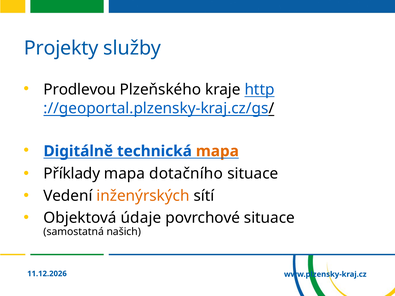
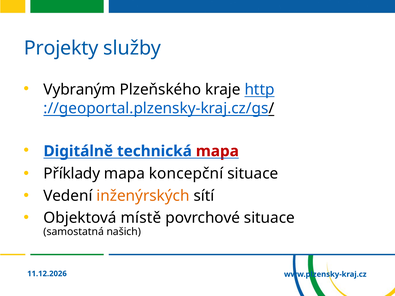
Prodlevou: Prodlevou -> Vybraným (80, 90)
mapa colour: orange -> red (217, 151)
dotačního: dotačního -> koncepční (186, 174)
údaje: údaje -> místě (141, 218)
